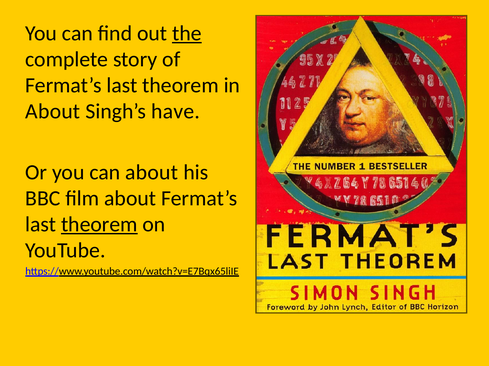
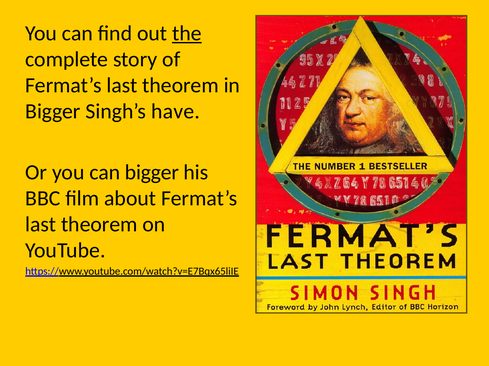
About: About -> Bigger (53, 112)
can about: about -> bigger (152, 173)
theorem underline: present -> none (99, 225)
